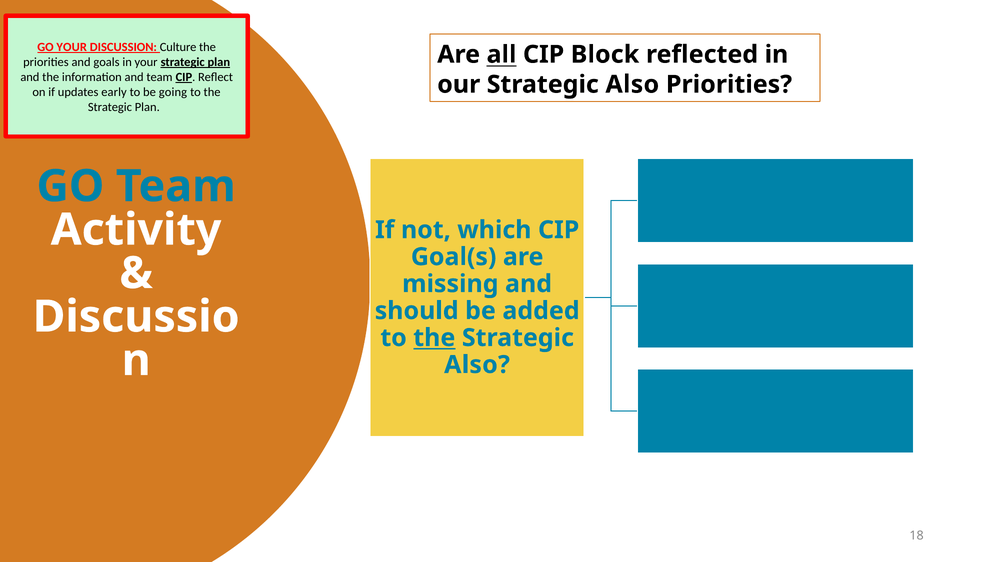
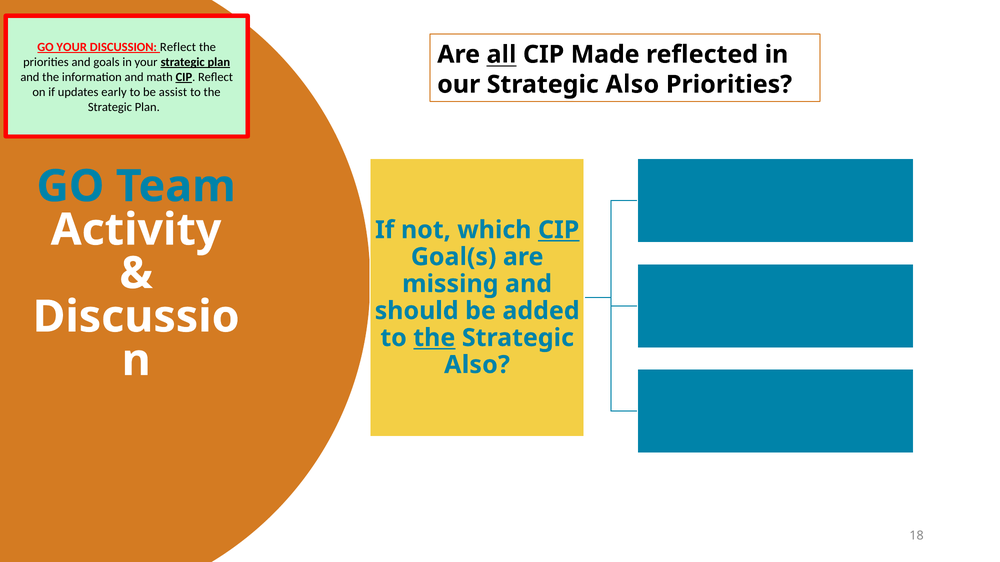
DISCUSSION Culture: Culture -> Reflect (178, 47)
Block: Block -> Made (605, 55)
and team: team -> math (160, 77)
going: going -> assist (173, 92)
CIP underline: none -> present (559, 230)
